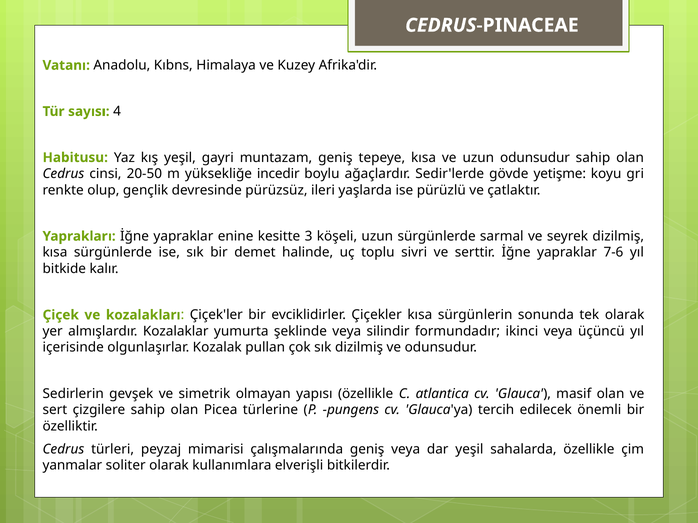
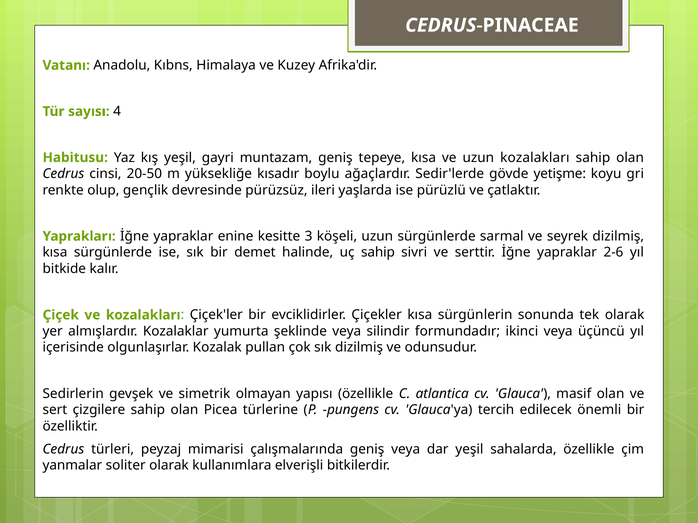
uzun odunsudur: odunsudur -> kozalakları (535, 158)
incedir: incedir -> kısadır (278, 174)
uç toplu: toplu -> sahip (378, 253)
7-6: 7-6 -> 2-6 (613, 253)
